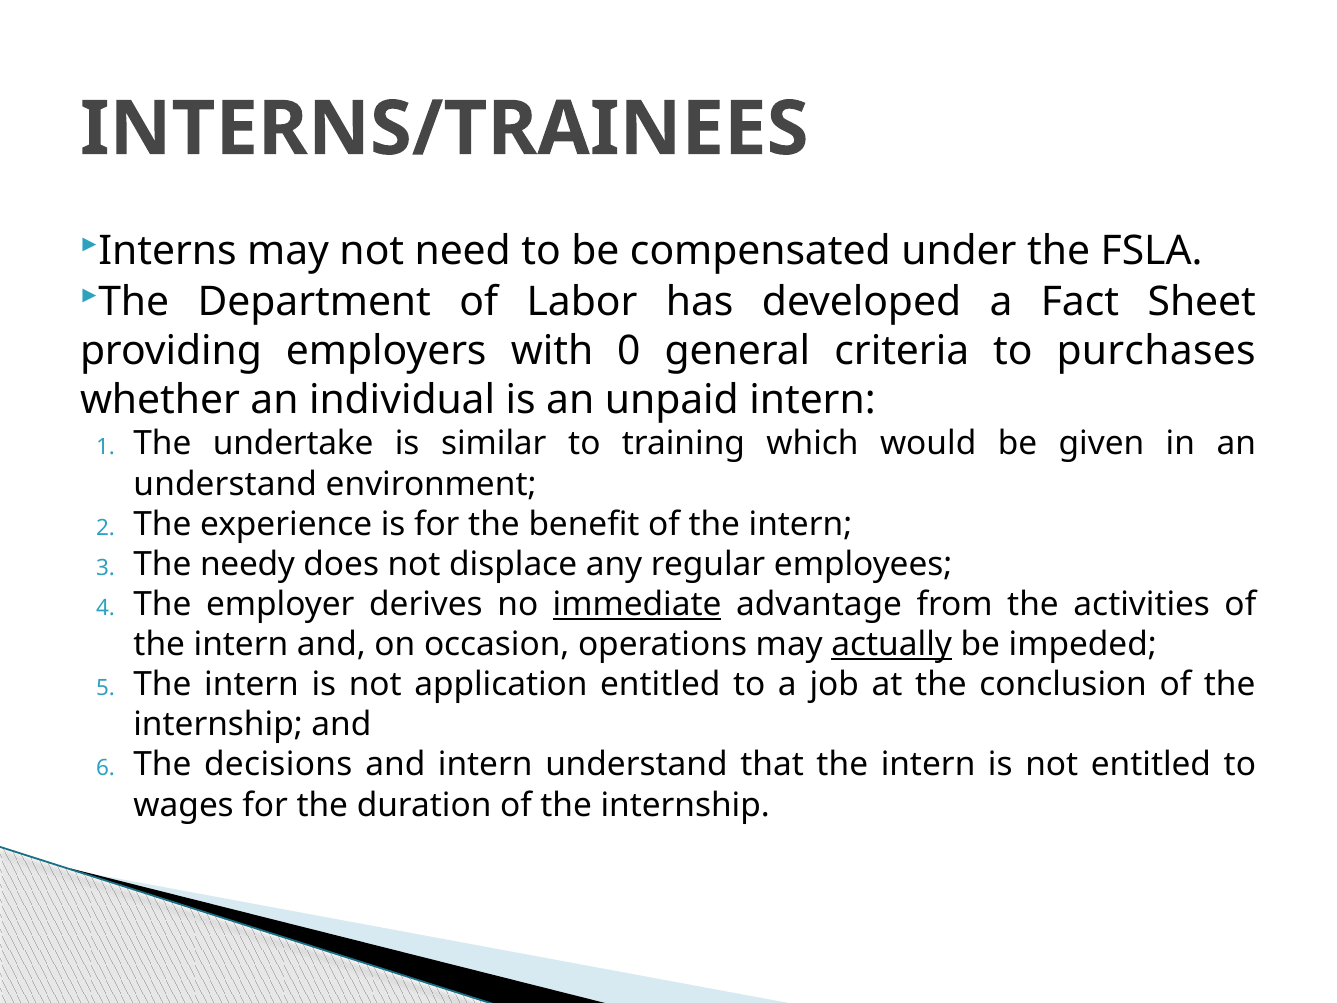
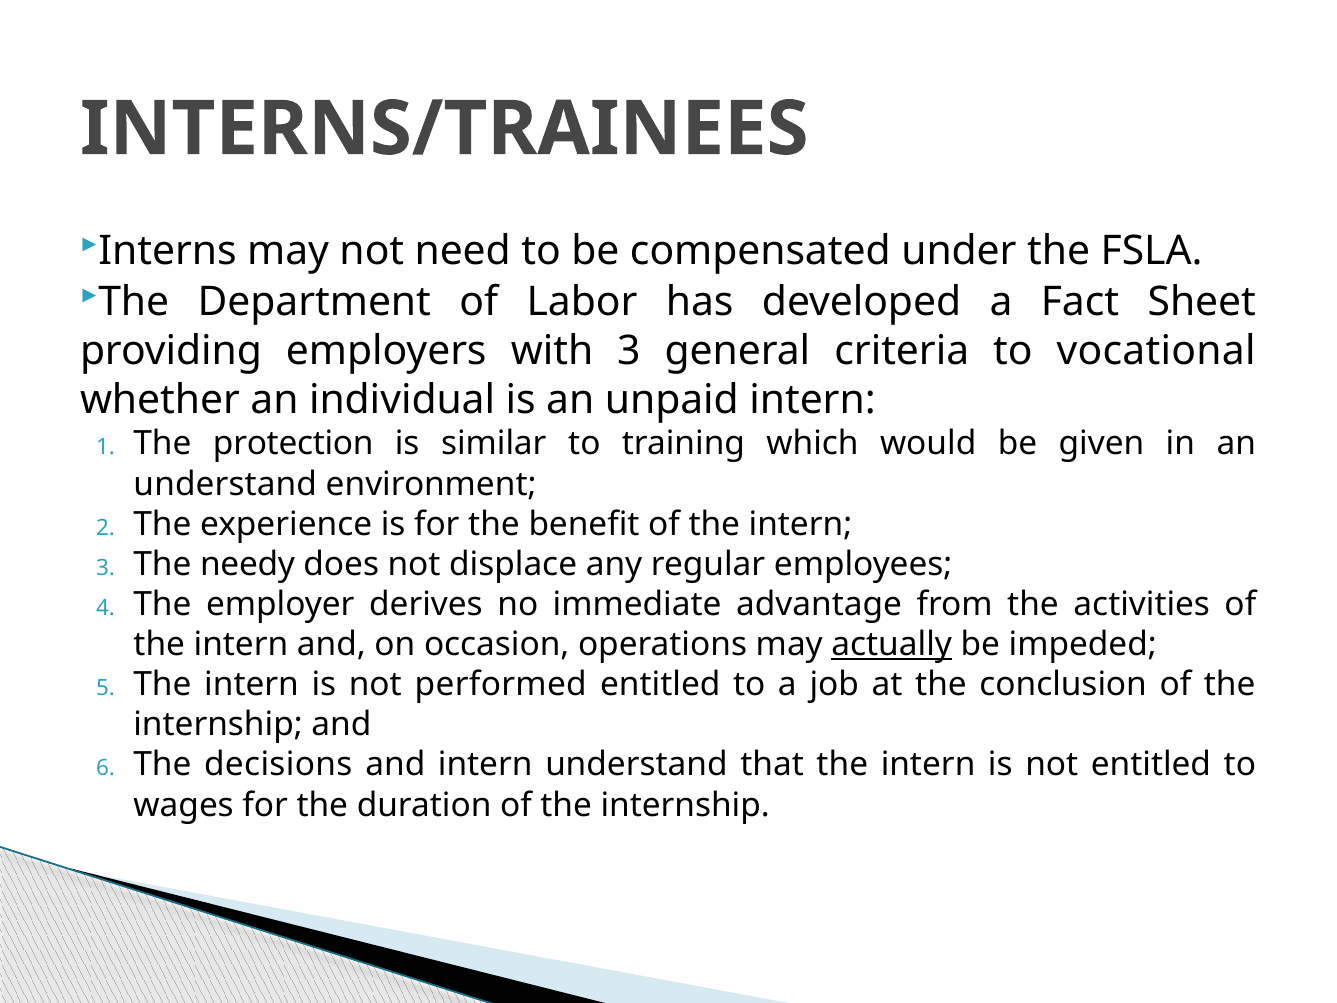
with 0: 0 -> 3 (629, 351)
purchases: purchases -> vocational (1156, 351)
undertake: undertake -> protection (293, 444)
immediate underline: present -> none (637, 604)
application: application -> performed (501, 684)
